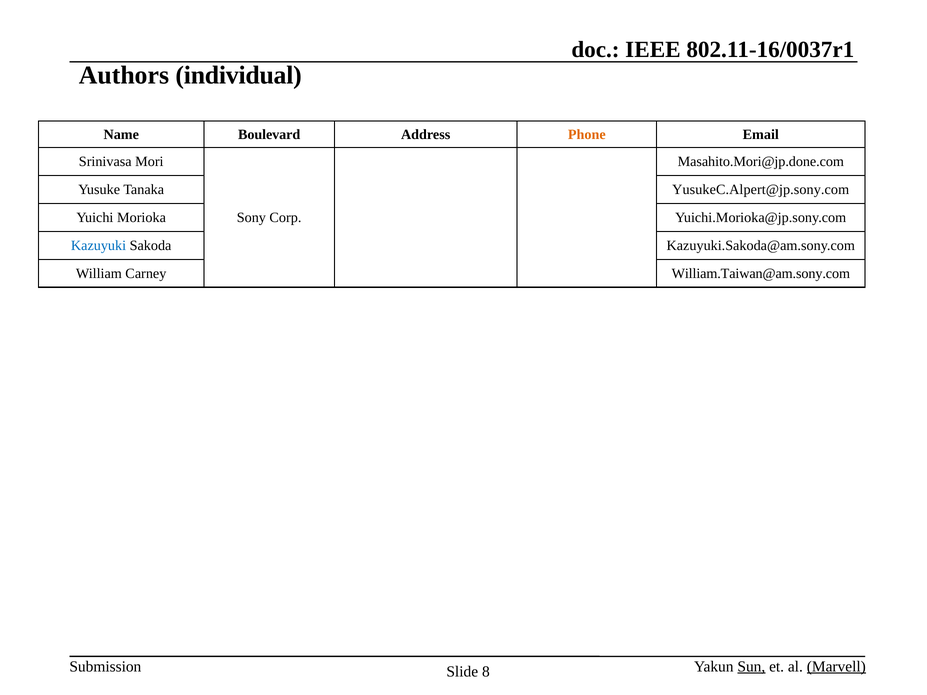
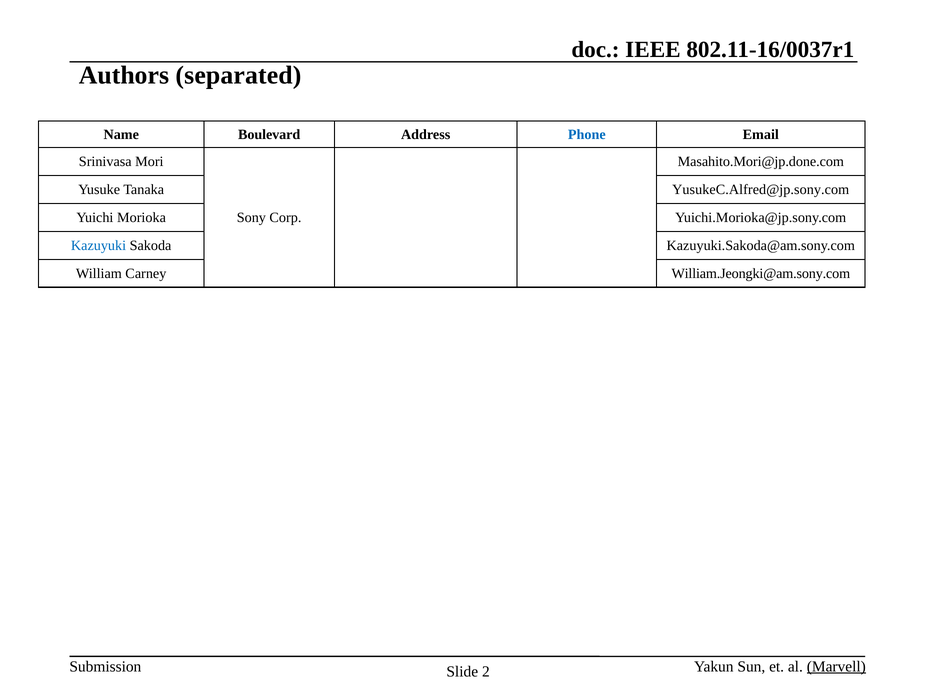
individual: individual -> separated (238, 75)
Phone colour: orange -> blue (587, 134)
YusukeC.Alpert@jp.sony.com: YusukeC.Alpert@jp.sony.com -> YusukeC.Alfred@jp.sony.com (761, 190)
William.Taiwan@am.sony.com: William.Taiwan@am.sony.com -> William.Jeongki@am.sony.com (761, 273)
8: 8 -> 2 (486, 672)
Sun underline: present -> none (751, 667)
